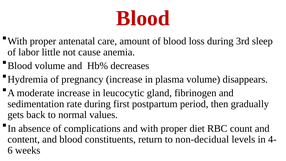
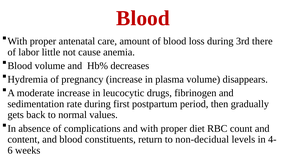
sleep: sleep -> there (262, 41)
gland: gland -> drugs (159, 93)
